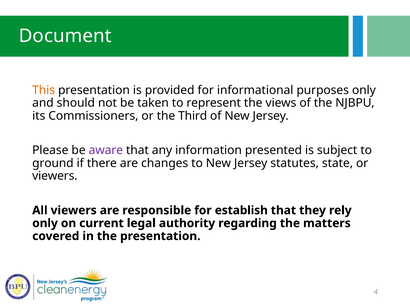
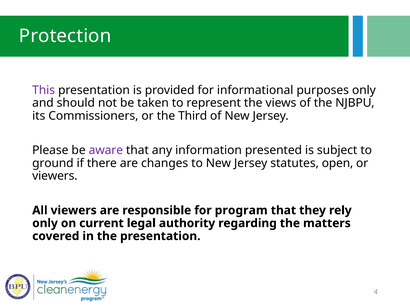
Document: Document -> Protection (65, 36)
This colour: orange -> purple (44, 90)
state: state -> open (338, 163)
establish: establish -> program (241, 211)
